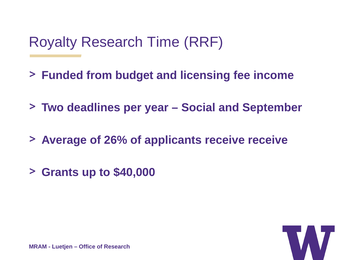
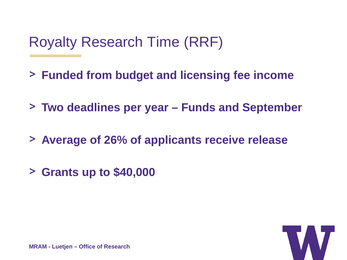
Social: Social -> Funds (198, 108)
receive receive: receive -> release (268, 140)
